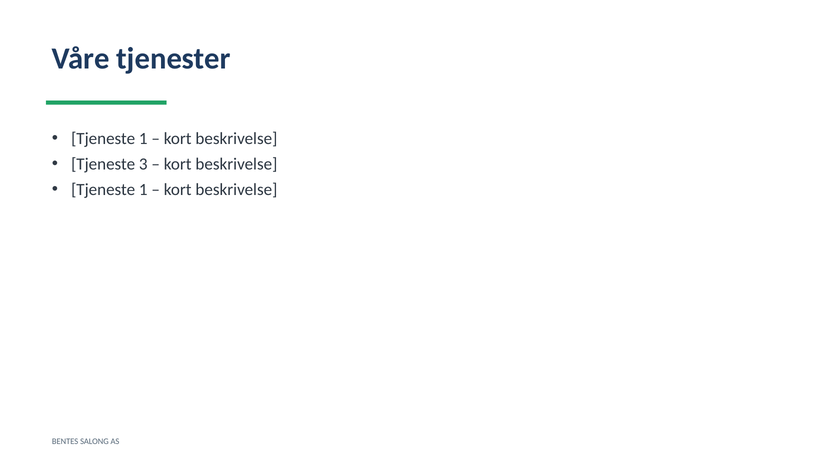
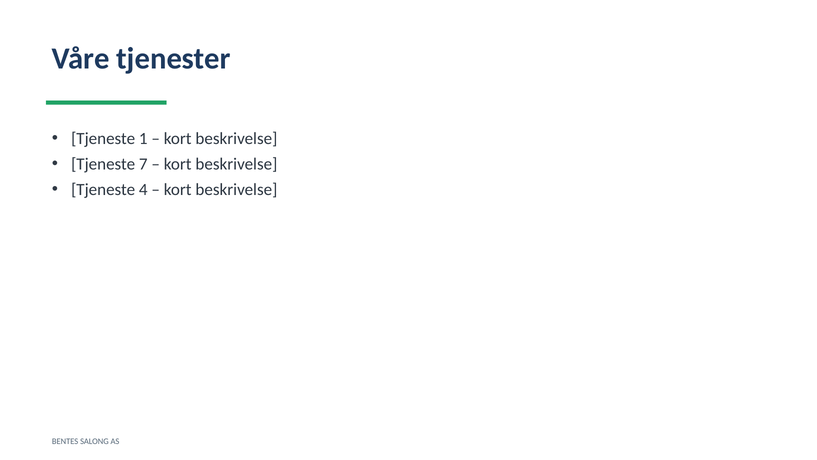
3: 3 -> 7 (143, 164)
1: 1 -> 4 (143, 189)
